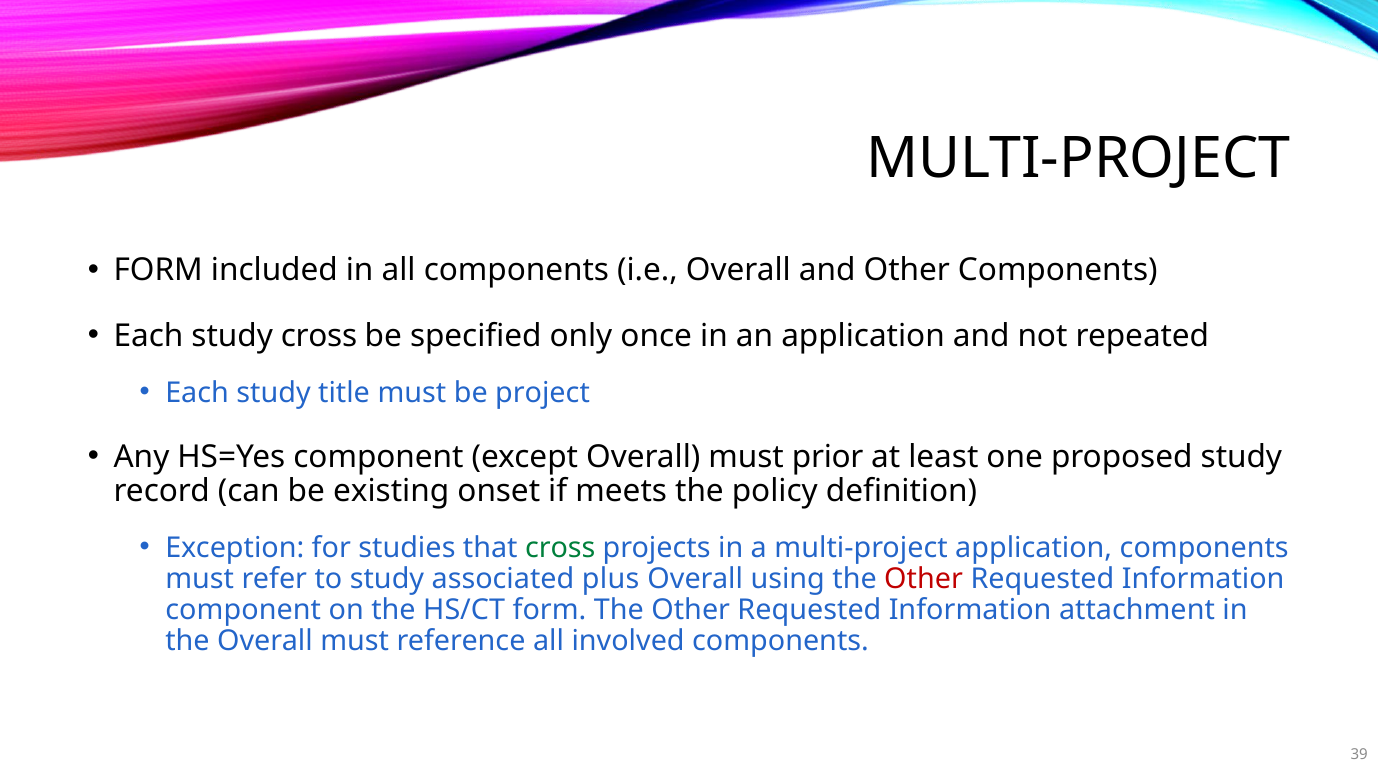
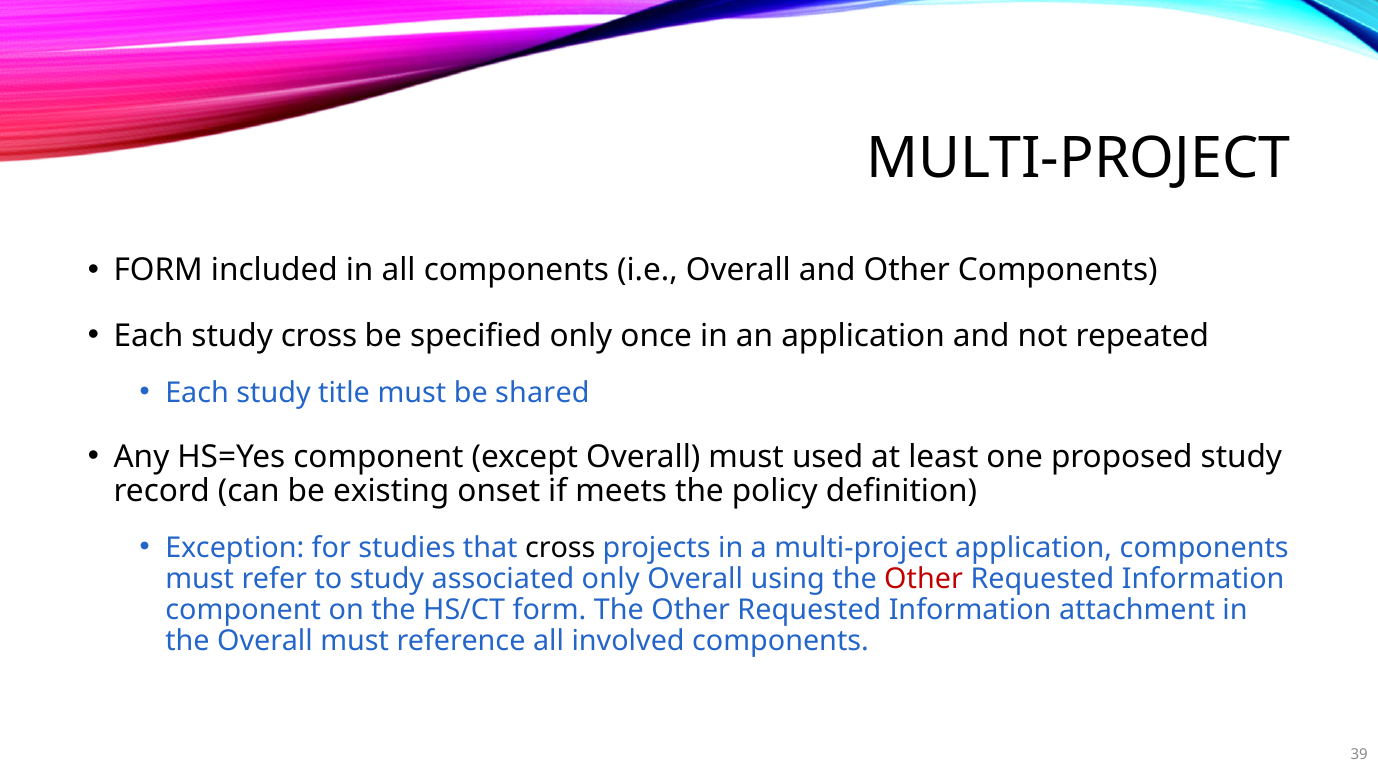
project: project -> shared (542, 393)
prior: prior -> used (828, 457)
cross colour: green -> black (560, 548)
associated plus: plus -> only (611, 579)
